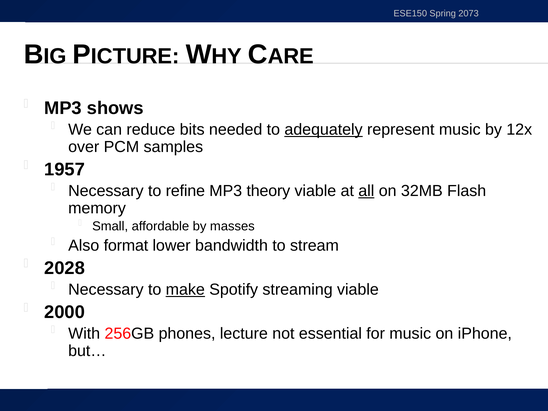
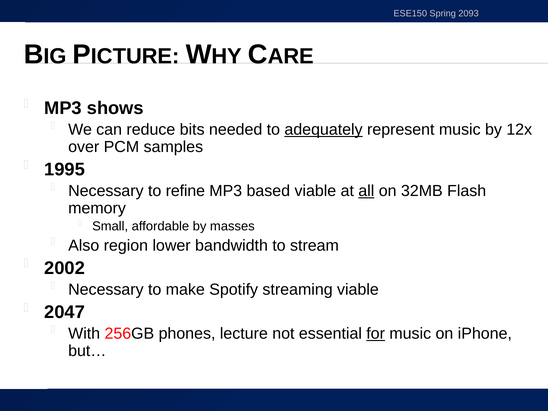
2073: 2073 -> 2093 (469, 13)
1957: 1957 -> 1995 (65, 169)
theory: theory -> based (268, 191)
format: format -> region (126, 245)
2028: 2028 -> 2002 (65, 268)
make underline: present -> none (185, 290)
2000: 2000 -> 2047 (65, 312)
for underline: none -> present (376, 334)
